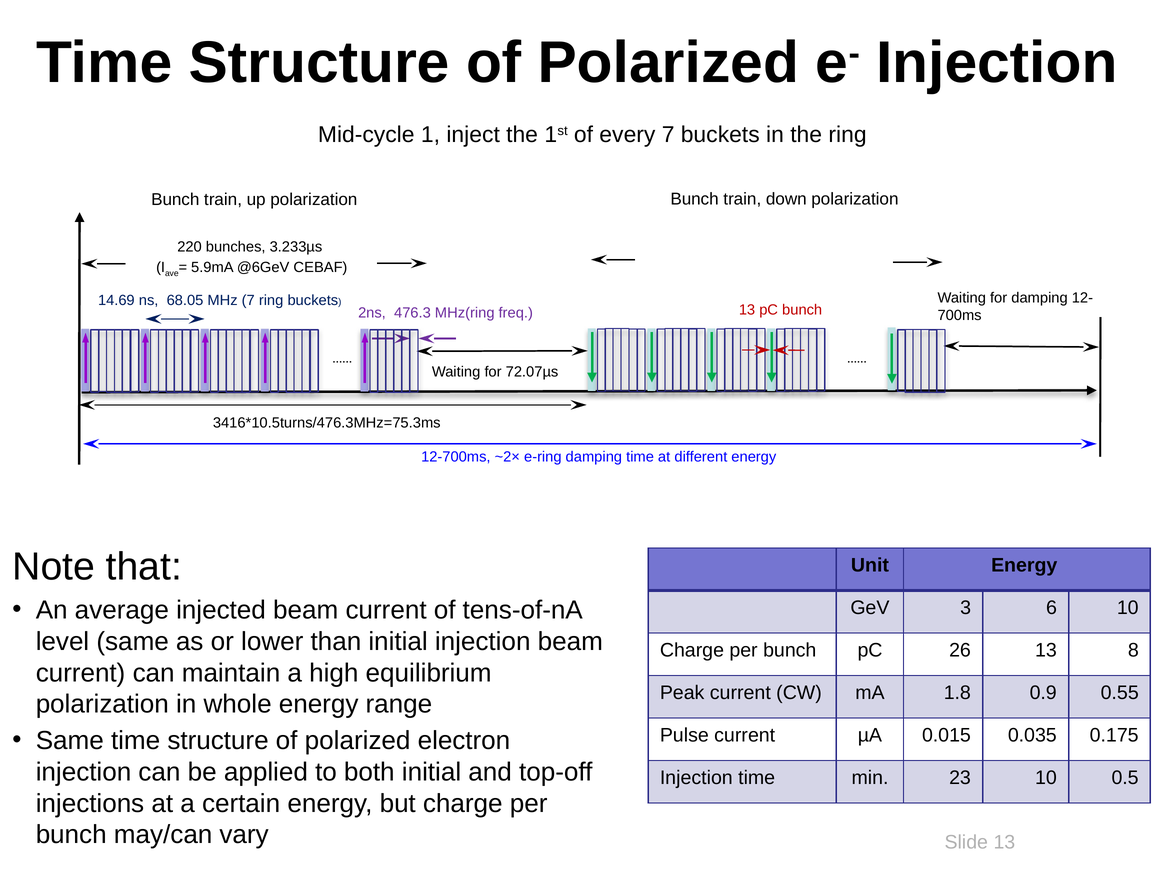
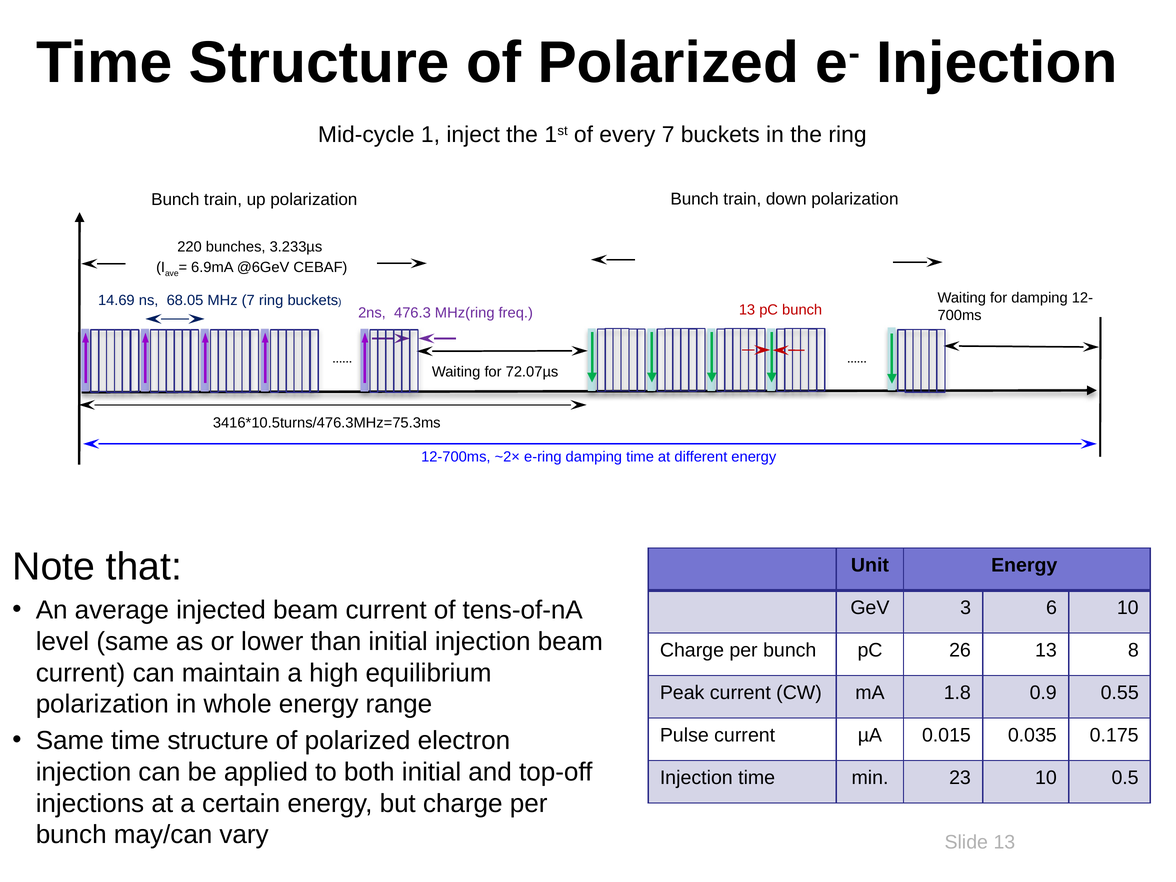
5.9mA: 5.9mA -> 6.9mA (212, 268)
